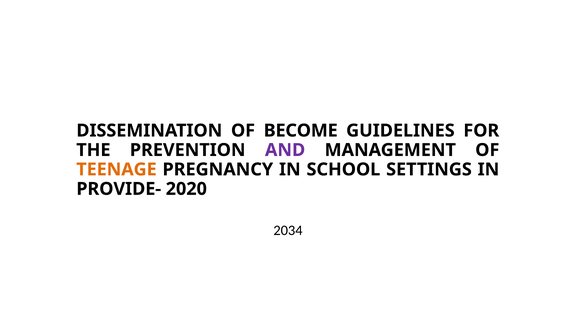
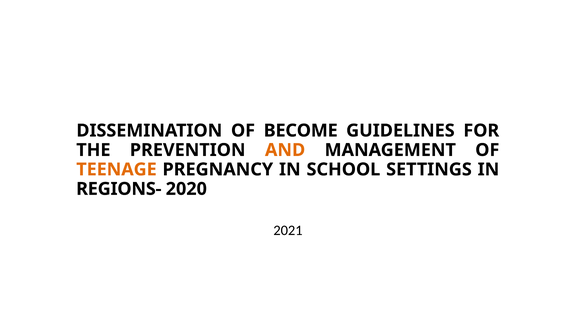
AND colour: purple -> orange (285, 150)
PROVIDE-: PROVIDE- -> REGIONS- (119, 189)
2034: 2034 -> 2021 (288, 230)
